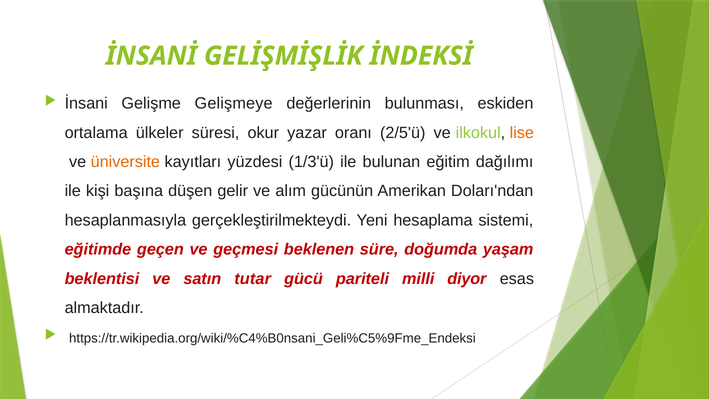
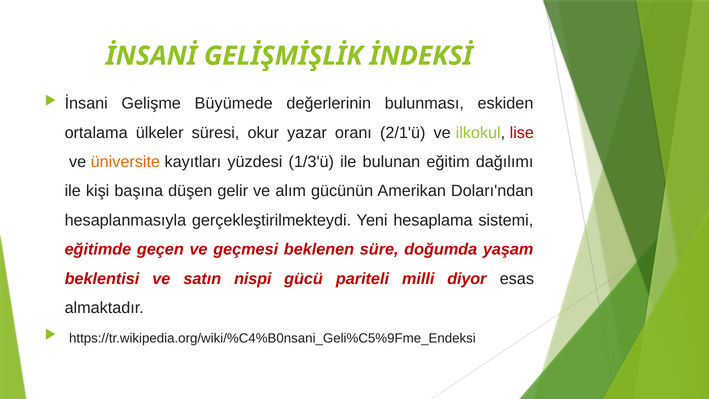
Gelişmeye: Gelişmeye -> Büyümede (234, 103)
2/5'ü: 2/5'ü -> 2/1'ü (403, 133)
lise colour: orange -> red (522, 133)
tutar: tutar -> nispi (253, 279)
